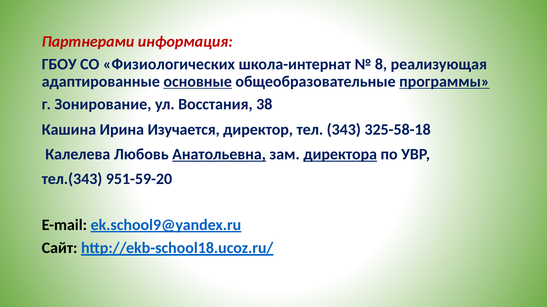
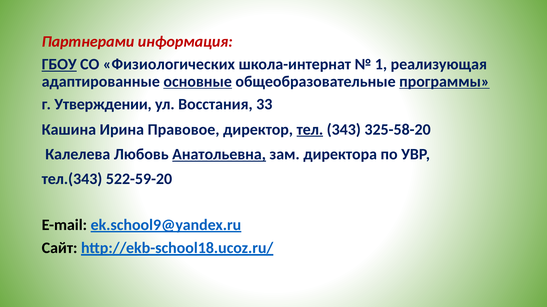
ГБОУ underline: none -> present (59, 64)
8: 8 -> 1 (381, 64)
Зонирование: Зонирование -> Утверждении (103, 105)
38: 38 -> 33 (264, 105)
Изучается: Изучается -> Правовое (184, 130)
тел underline: none -> present (310, 130)
325-58-18: 325-58-18 -> 325-58-20 (398, 130)
директора underline: present -> none (340, 155)
951-59-20: 951-59-20 -> 522-59-20 (139, 179)
